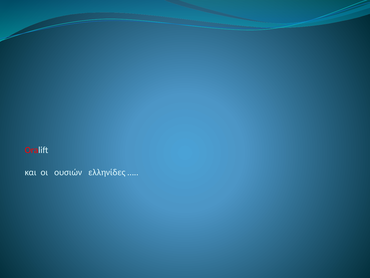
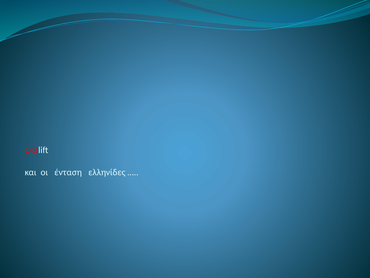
ουσιών: ουσιών -> ένταση (68, 172)
